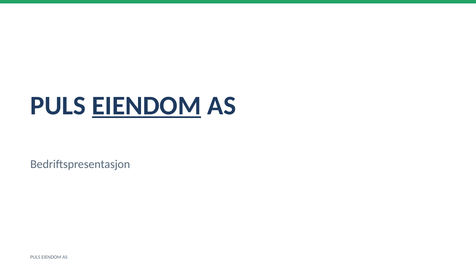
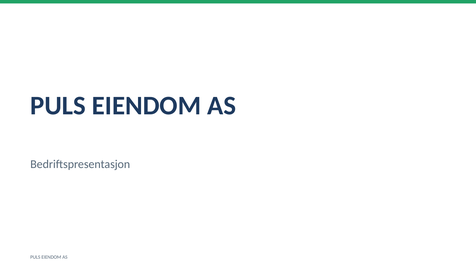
EIENDOM underline: present -> none (147, 106)
